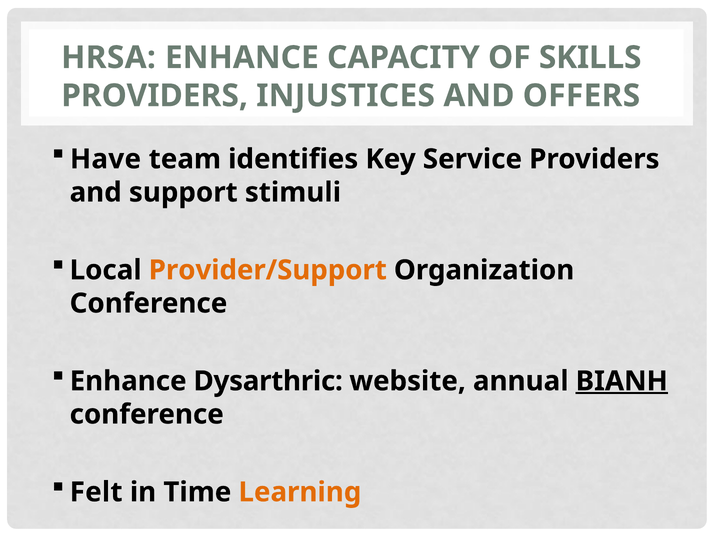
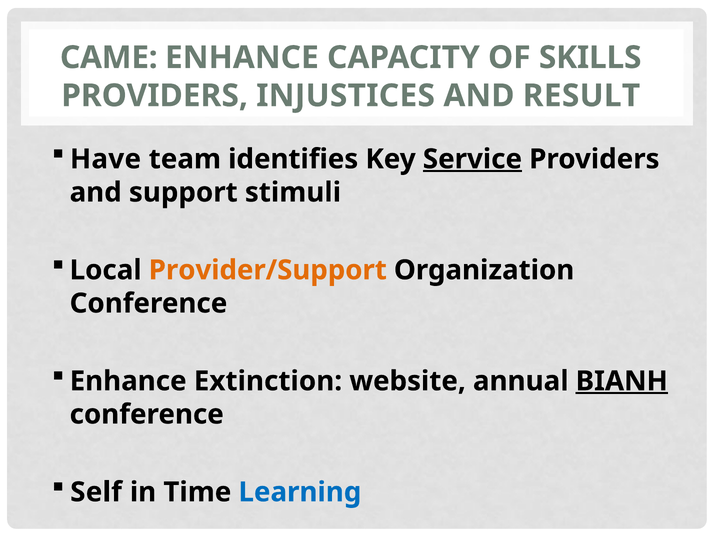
HRSA: HRSA -> CAME (109, 58)
OFFERS: OFFERS -> RESULT (581, 96)
Service underline: none -> present (472, 159)
Dysarthric: Dysarthric -> Extinction (268, 381)
Felt: Felt -> Self (96, 492)
Learning colour: orange -> blue (300, 492)
